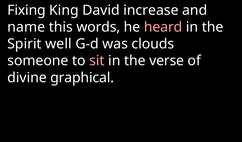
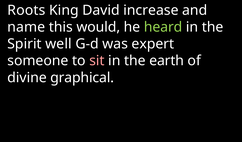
Fixing: Fixing -> Roots (26, 10)
words: words -> would (98, 27)
heard colour: pink -> light green (163, 27)
clouds: clouds -> expert (153, 44)
verse: verse -> earth (167, 61)
